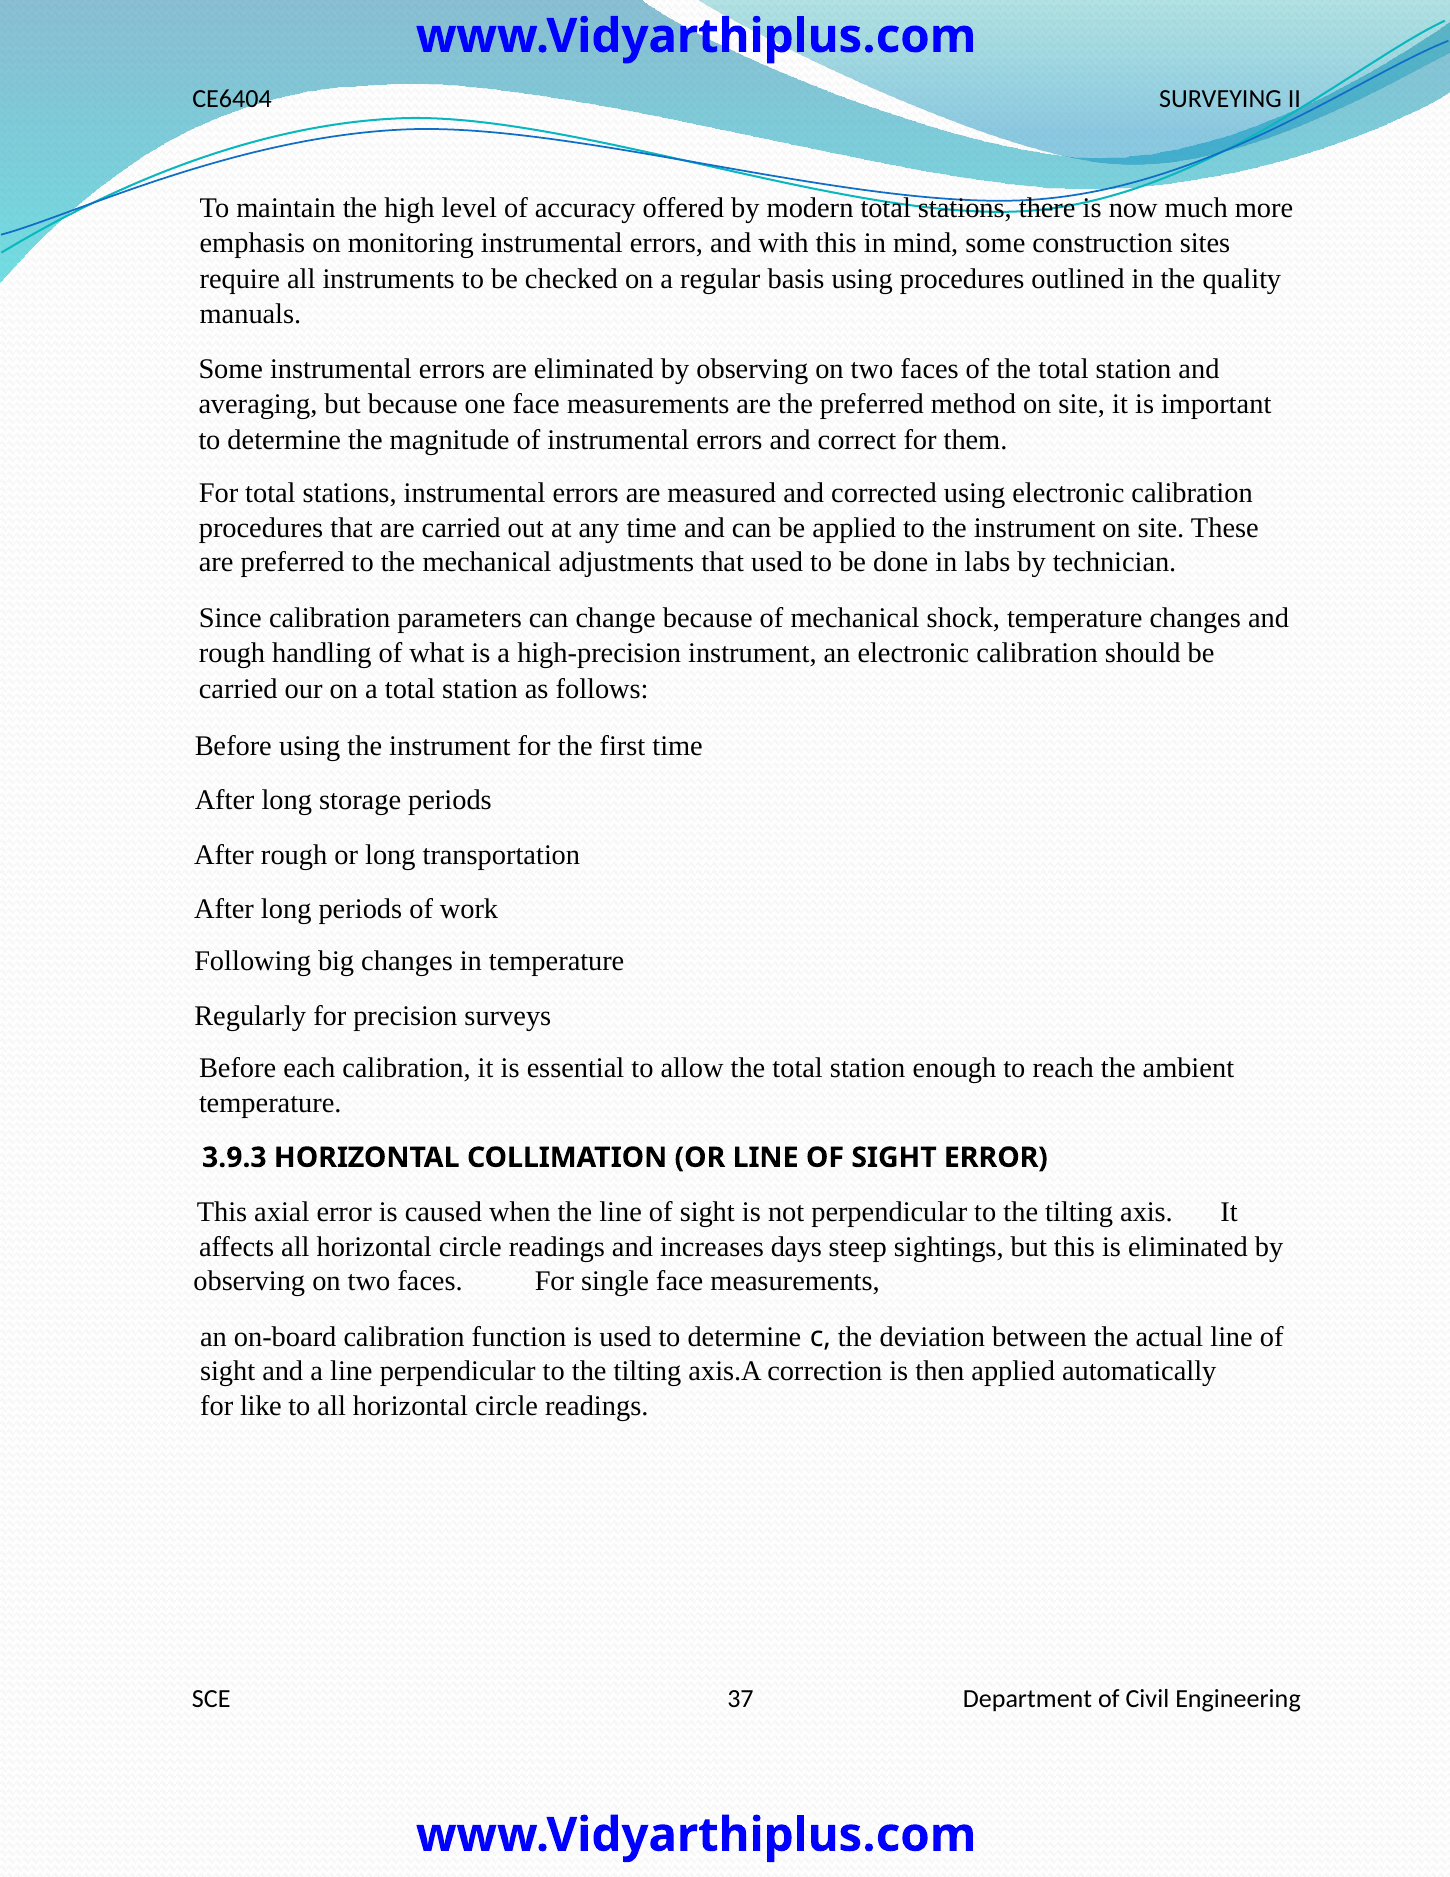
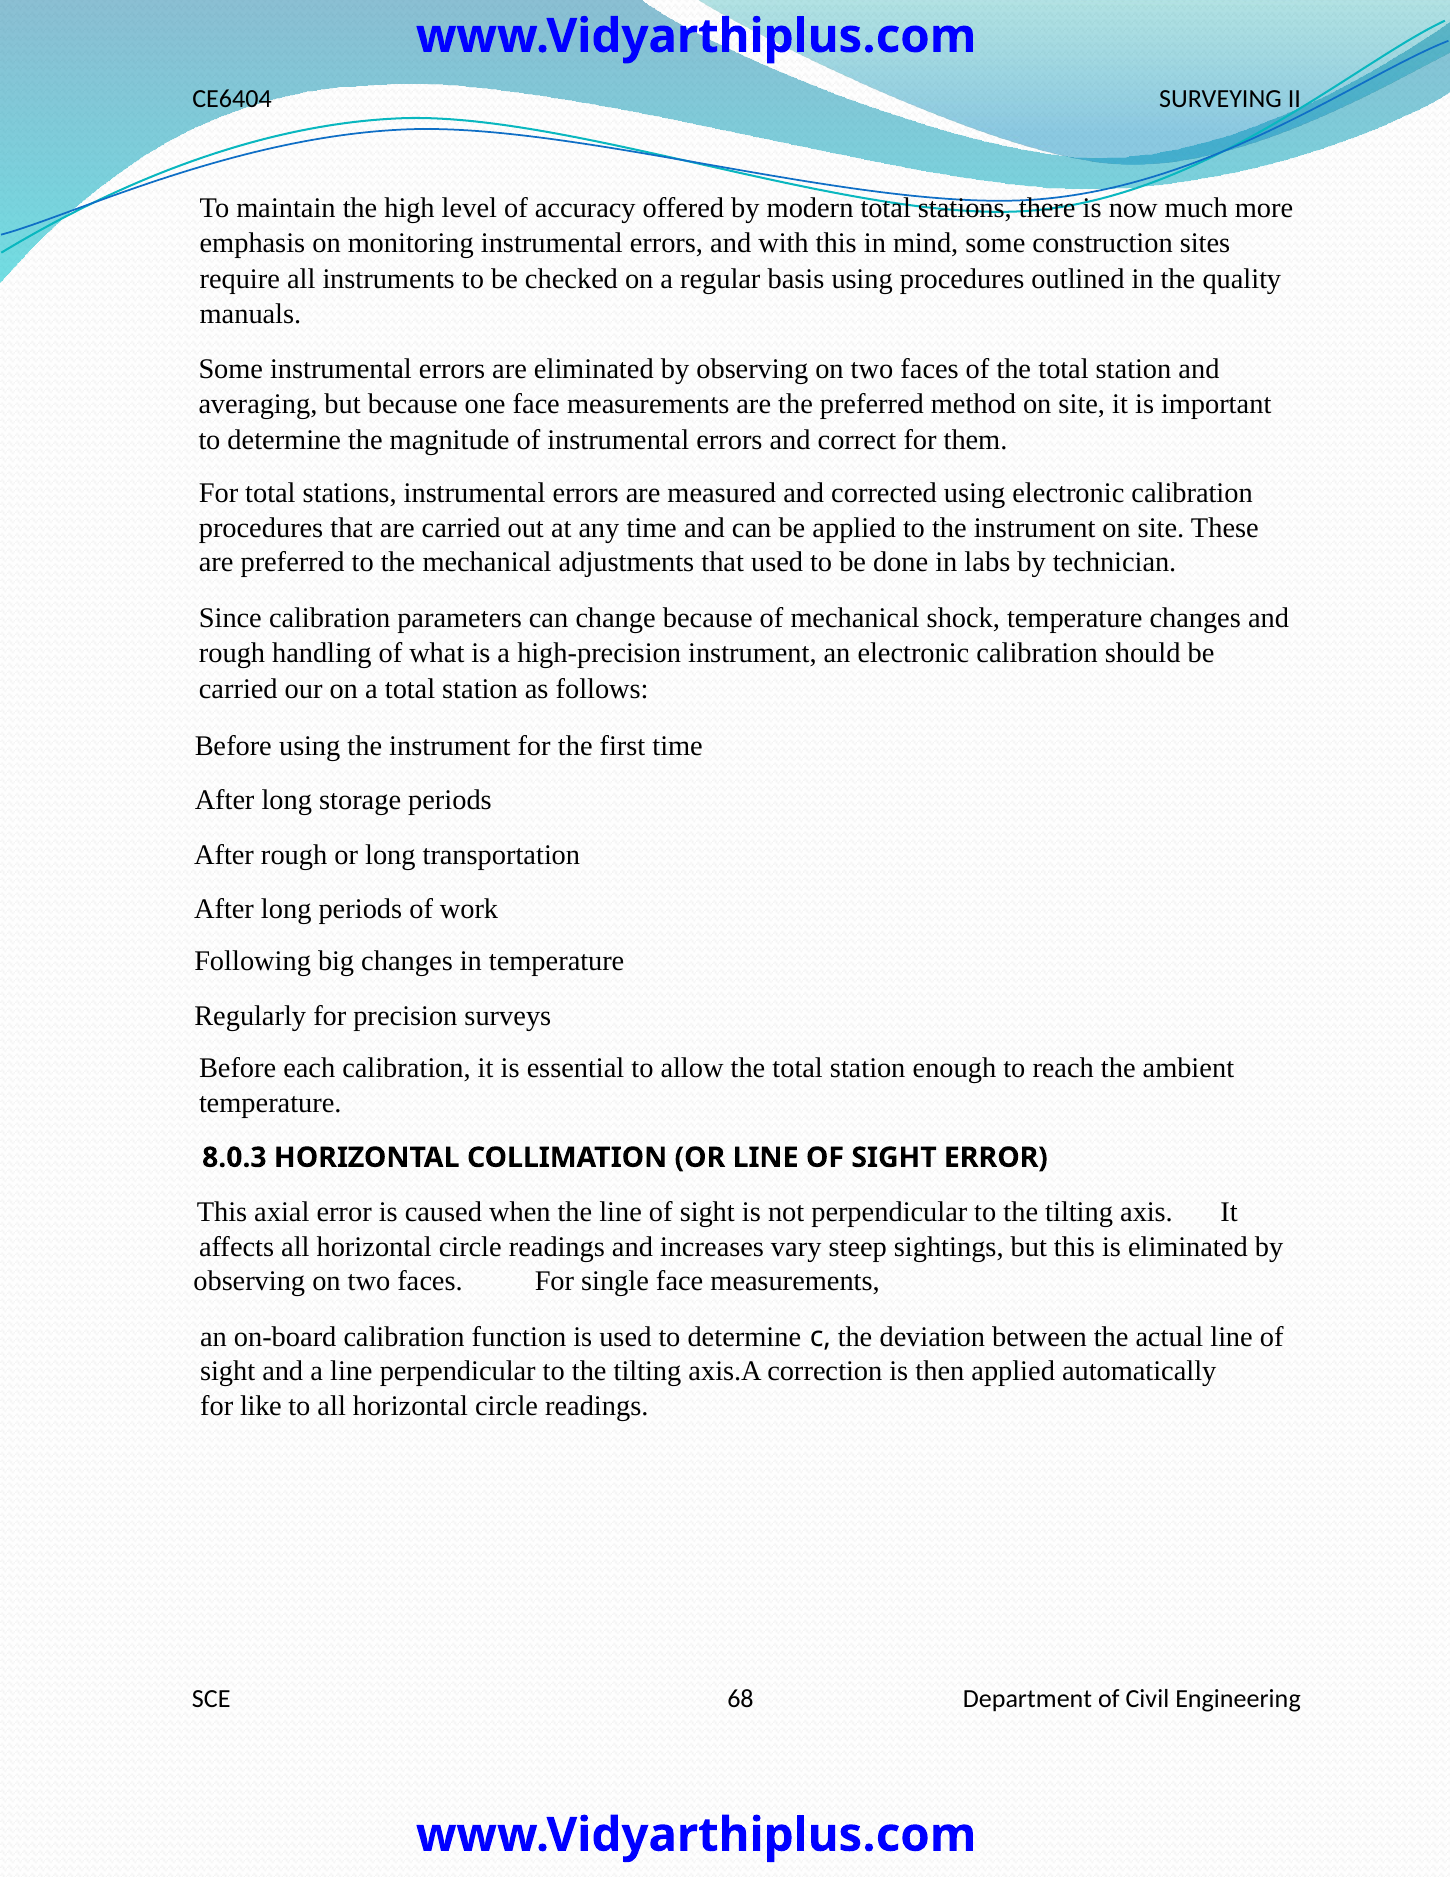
3.9.3: 3.9.3 -> 8.0.3 (234, 1157)
days: days -> vary (796, 1247)
37: 37 -> 68 (741, 1698)
